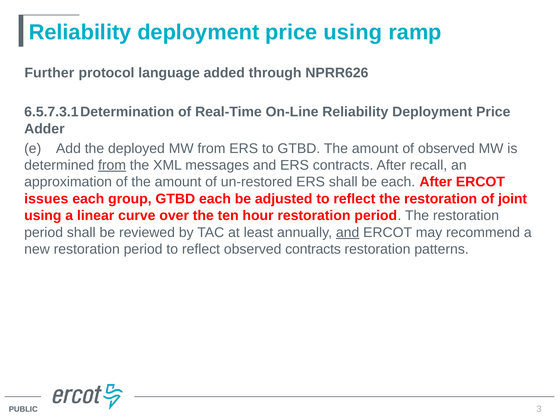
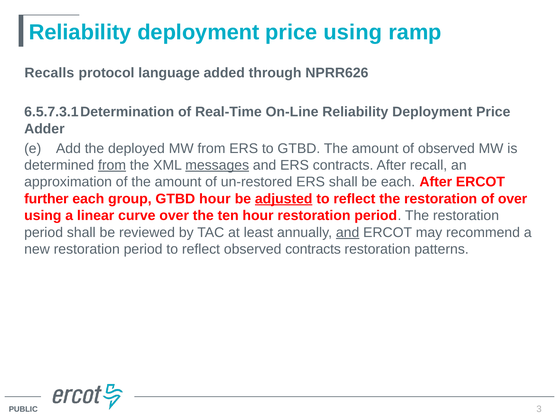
Further: Further -> Recalls (49, 73)
messages underline: none -> present (217, 165)
issues: issues -> further (46, 199)
GTBD each: each -> hour (215, 199)
adjusted underline: none -> present (284, 199)
of joint: joint -> over (513, 199)
